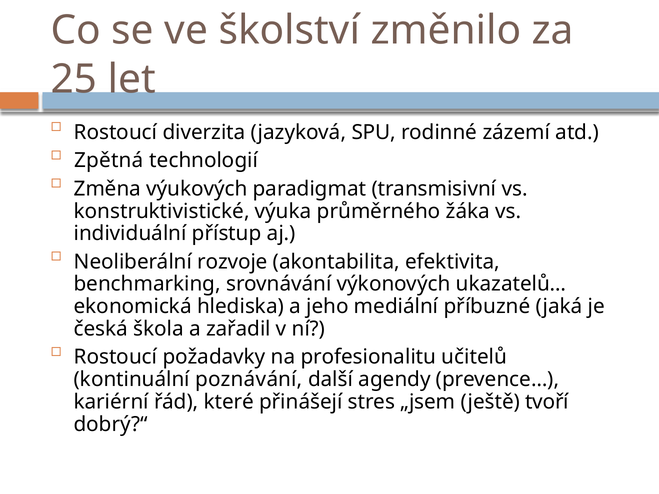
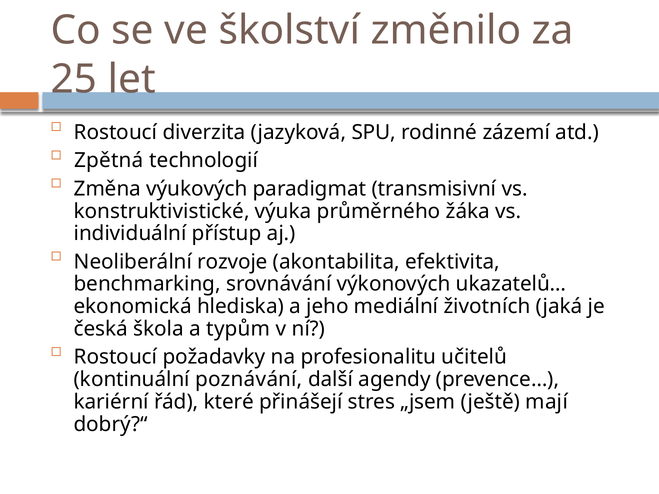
příbuzné: příbuzné -> životních (487, 307)
zařadil: zařadil -> typům (238, 329)
tvoří: tvoří -> mají (547, 402)
